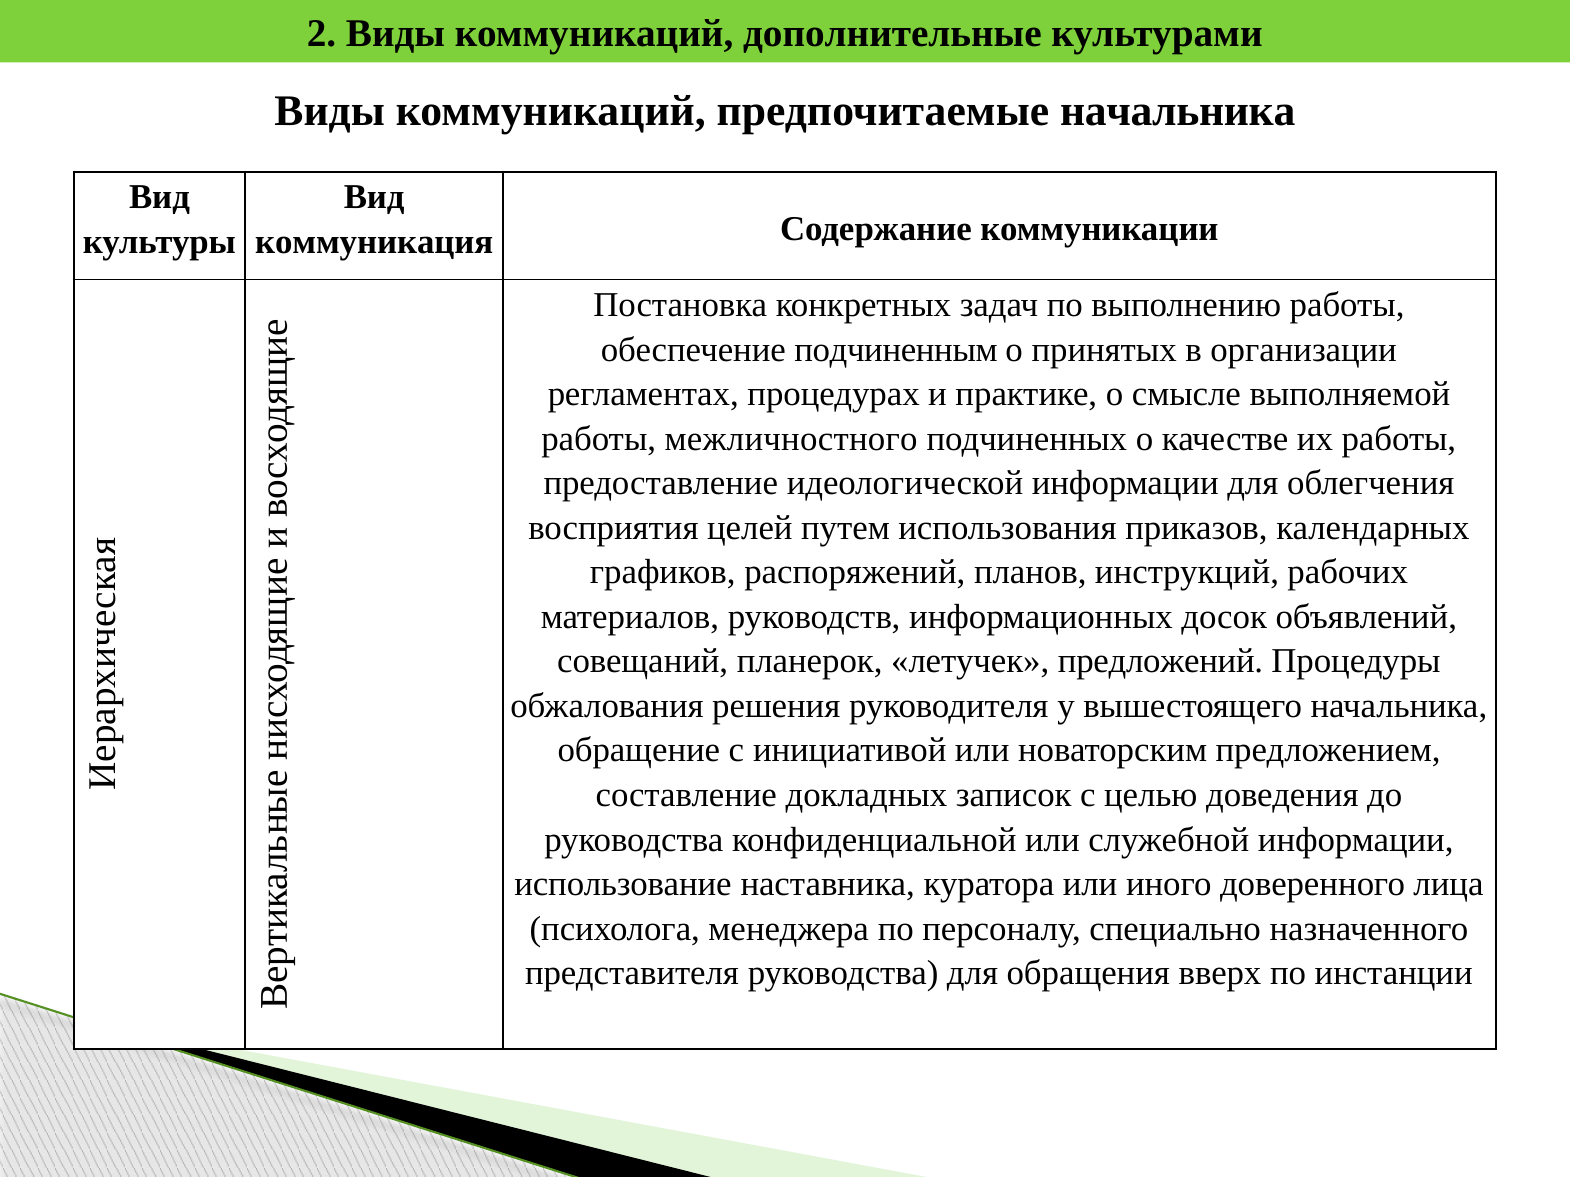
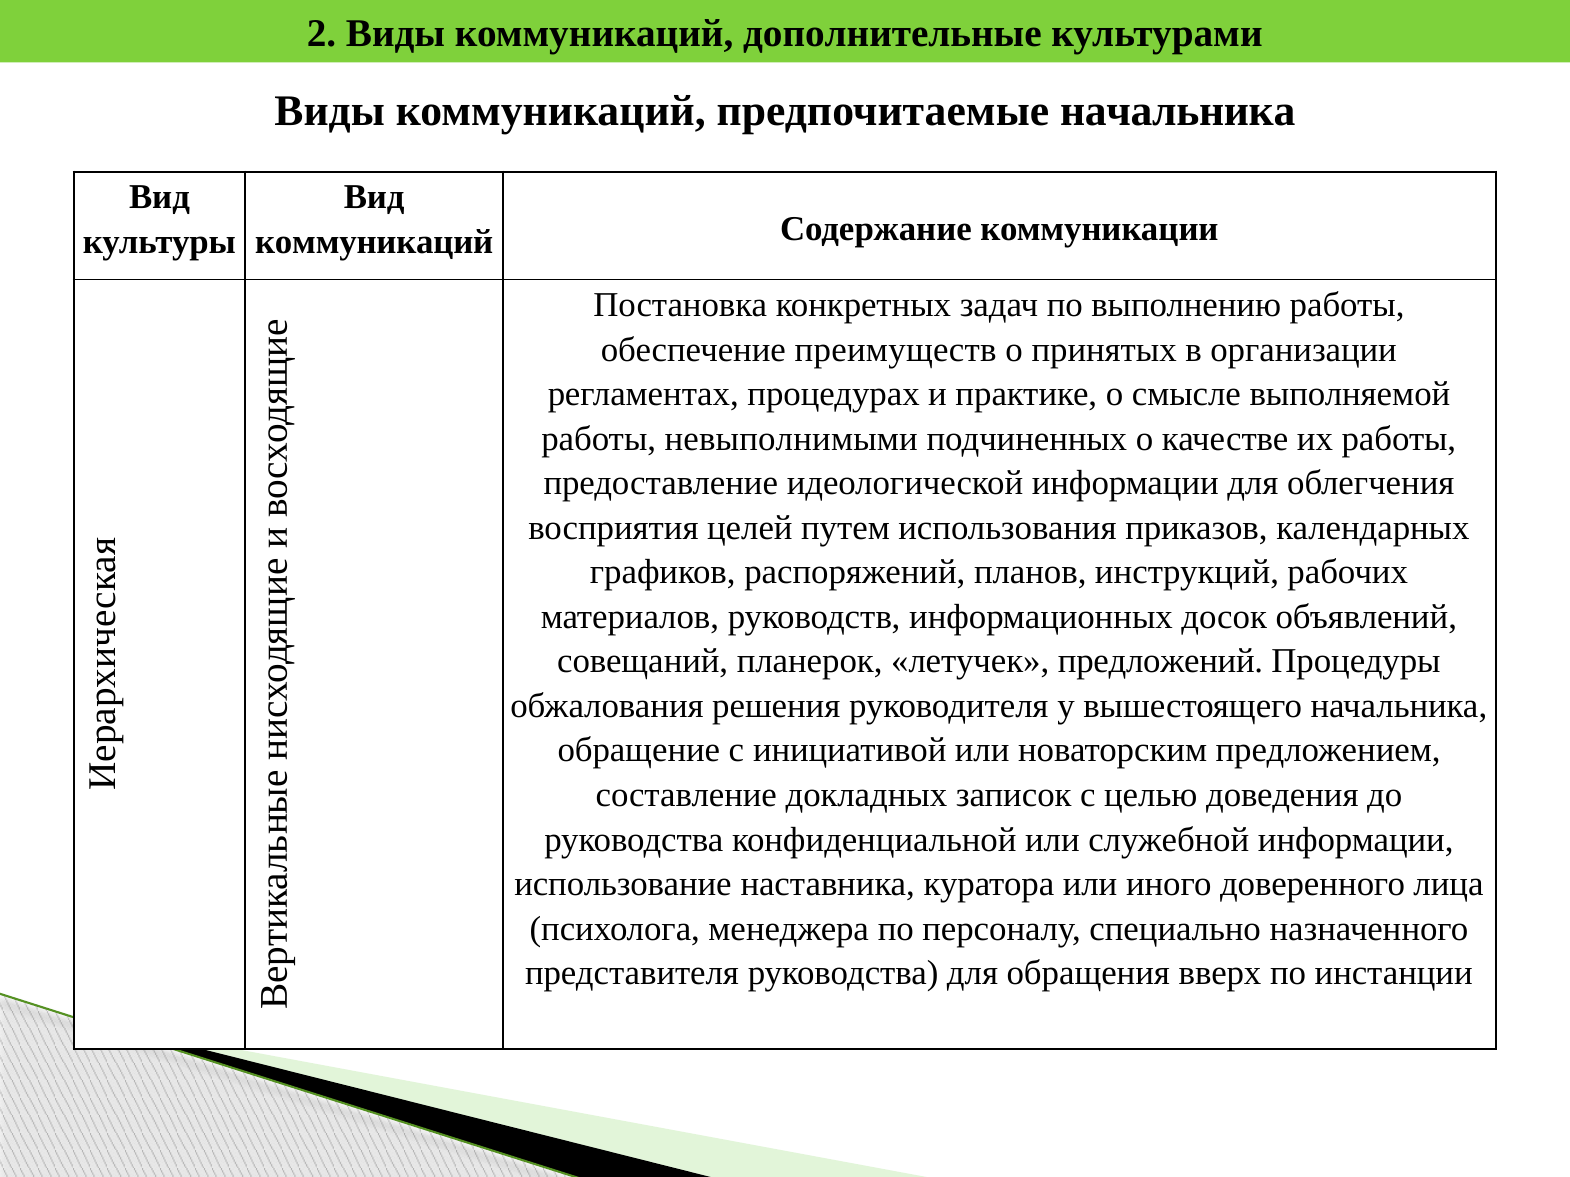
коммуникация: коммуникация -> коммуникаций (374, 242)
подчиненным: подчиненным -> преимуществ (896, 350)
межличностного: межличностного -> невыполнимыми (791, 439)
